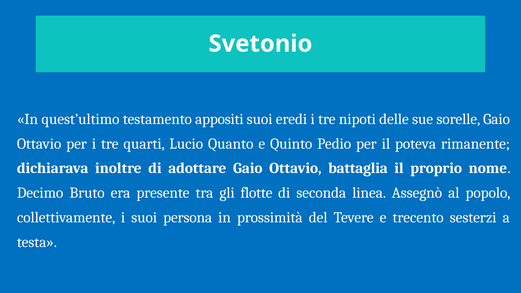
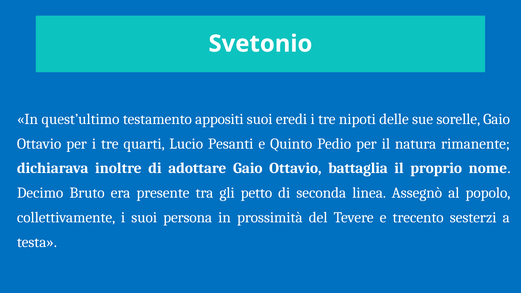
Quanto: Quanto -> Pesanti (231, 144)
poteva: poteva -> natura (416, 144)
flotte: flotte -> petto (256, 193)
